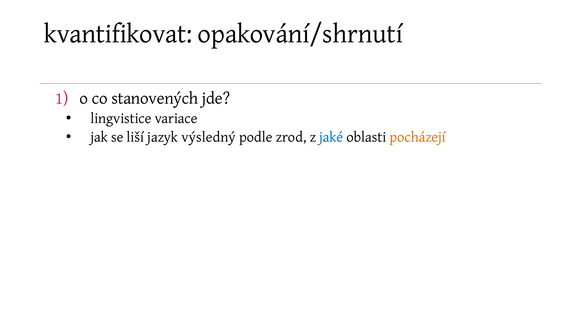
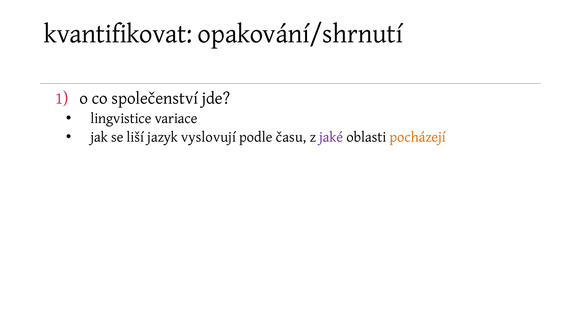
stanovených: stanovených -> společenství (155, 98)
výsledný: výsledný -> vyslovují (209, 137)
zrod: zrod -> času (291, 137)
jaké colour: blue -> purple (331, 137)
